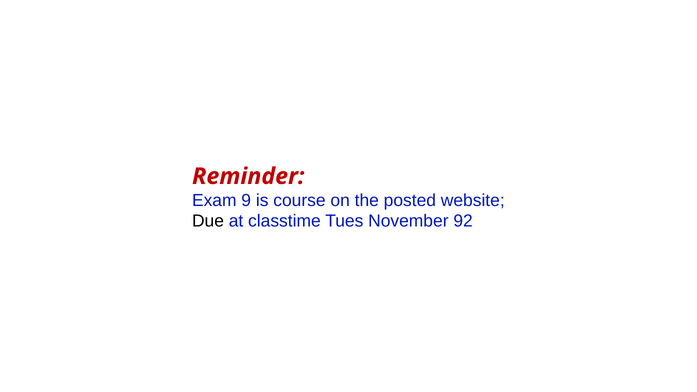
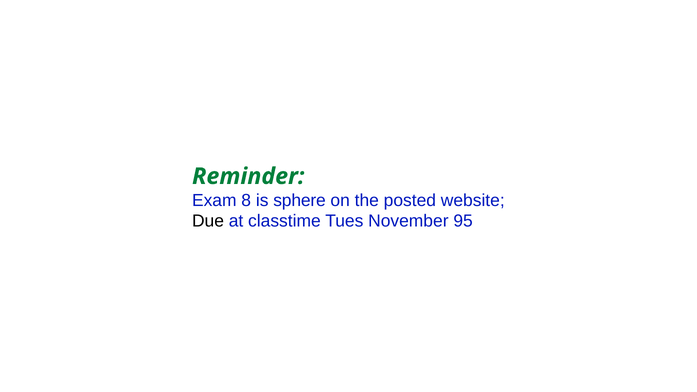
Reminder colour: red -> green (248, 176)
9: 9 -> 8 (246, 200)
course: course -> sphere (300, 200)
92: 92 -> 95 (463, 221)
